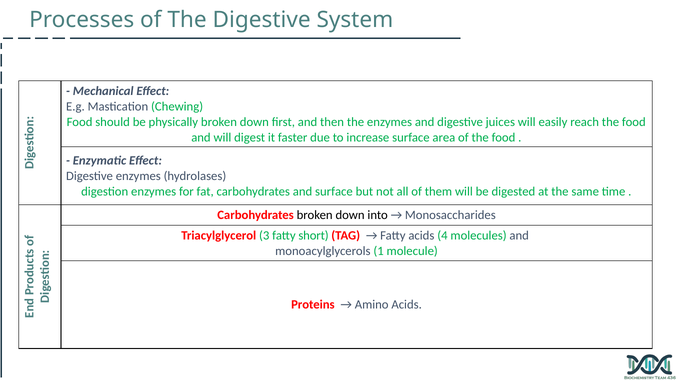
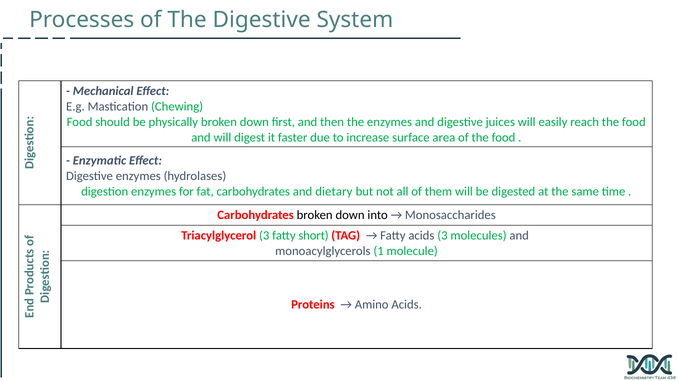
and surface: surface -> dietary (334, 192)
acids 4: 4 -> 3 (442, 236)
